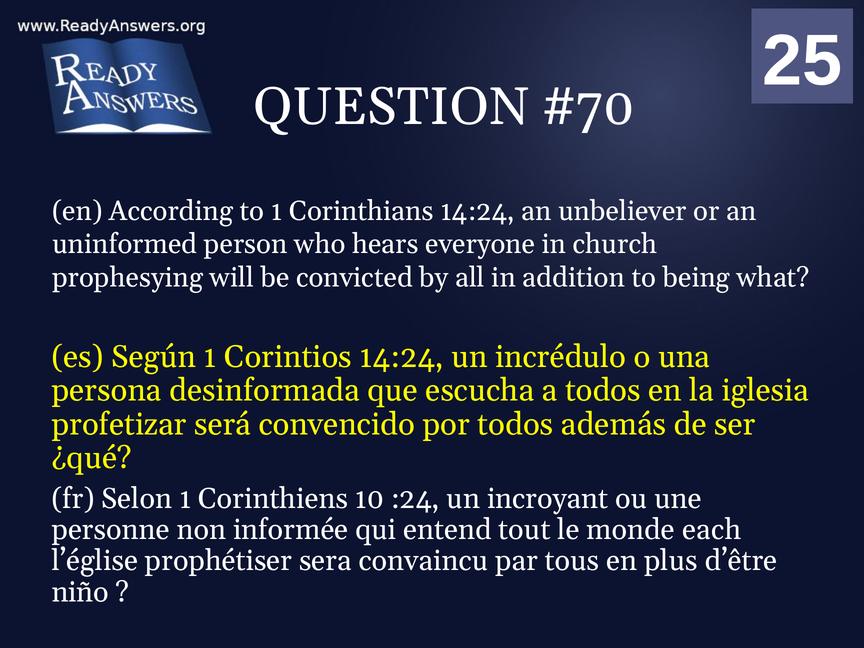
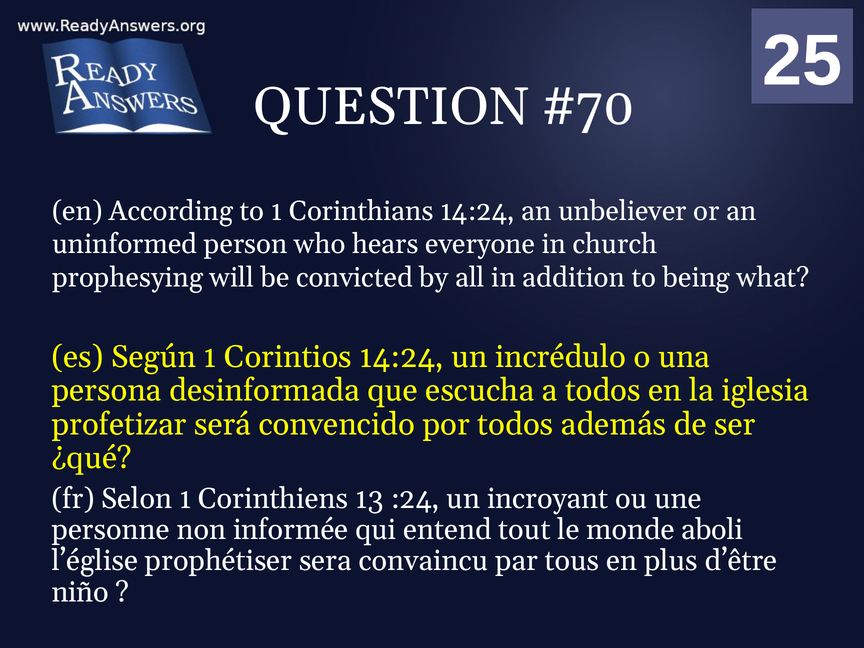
Corinthiens 10: 10 -> 13 (369, 499)
each: each -> aboli (712, 530)
